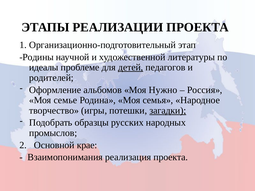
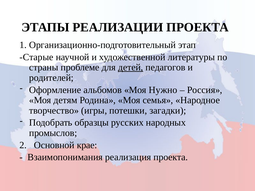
Родины: Родины -> Старые (36, 57)
идеалы: идеалы -> страны (44, 68)
семье: семье -> детям (65, 100)
загадки underline: present -> none (168, 111)
